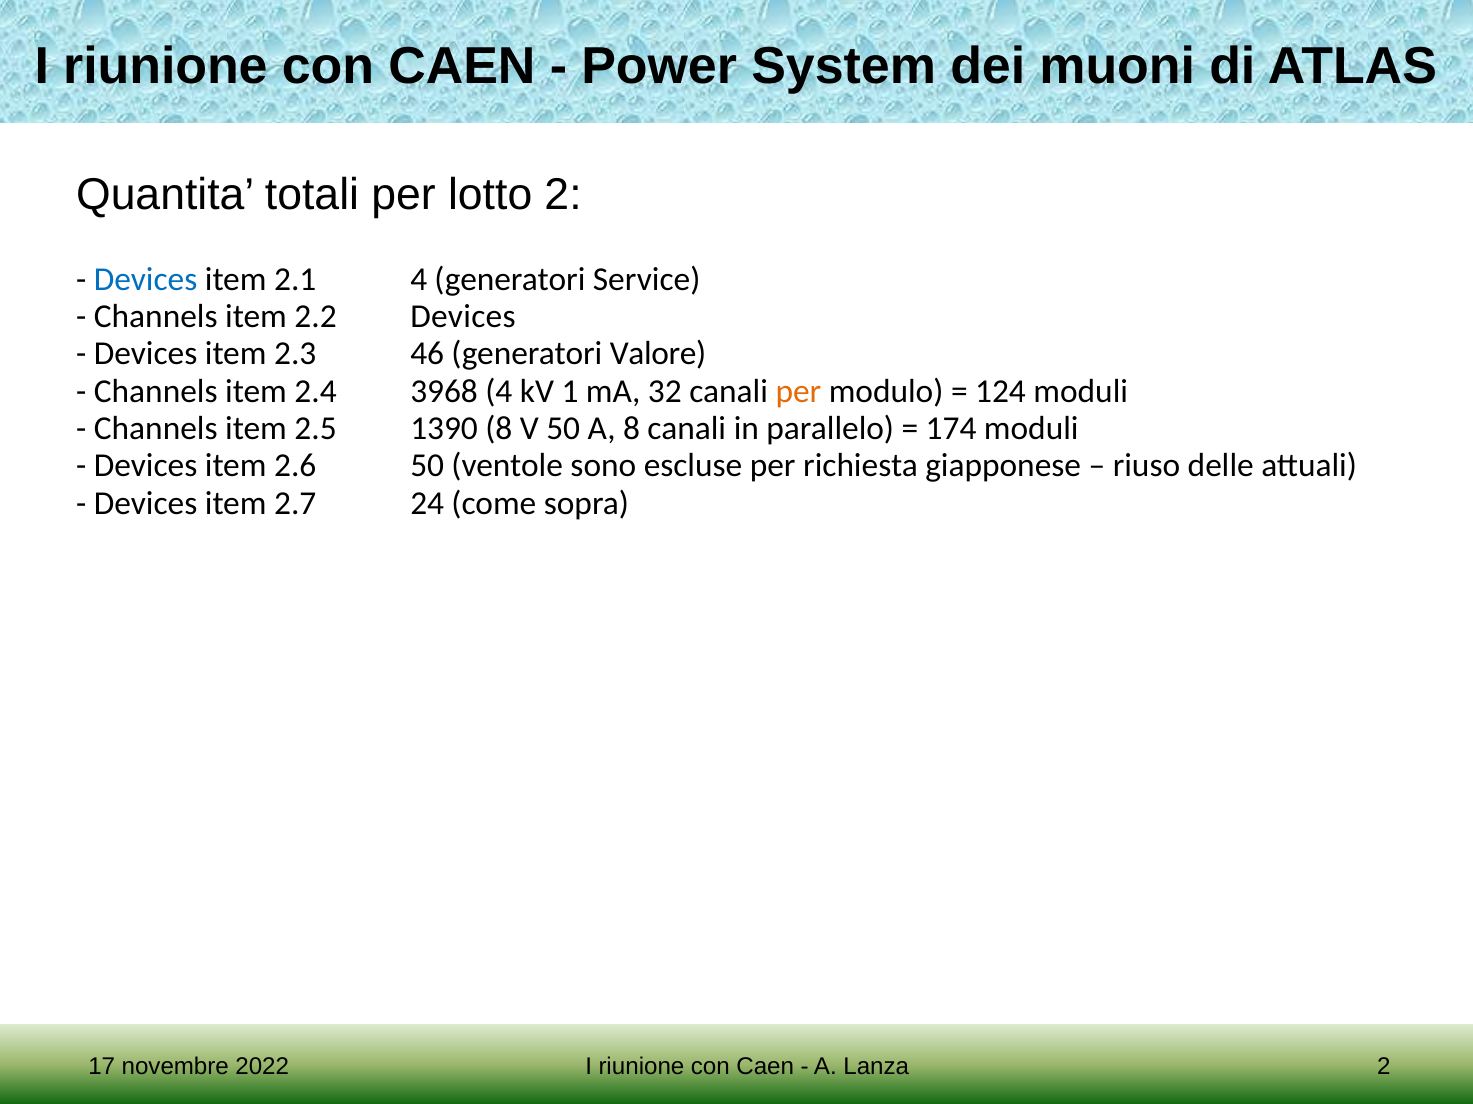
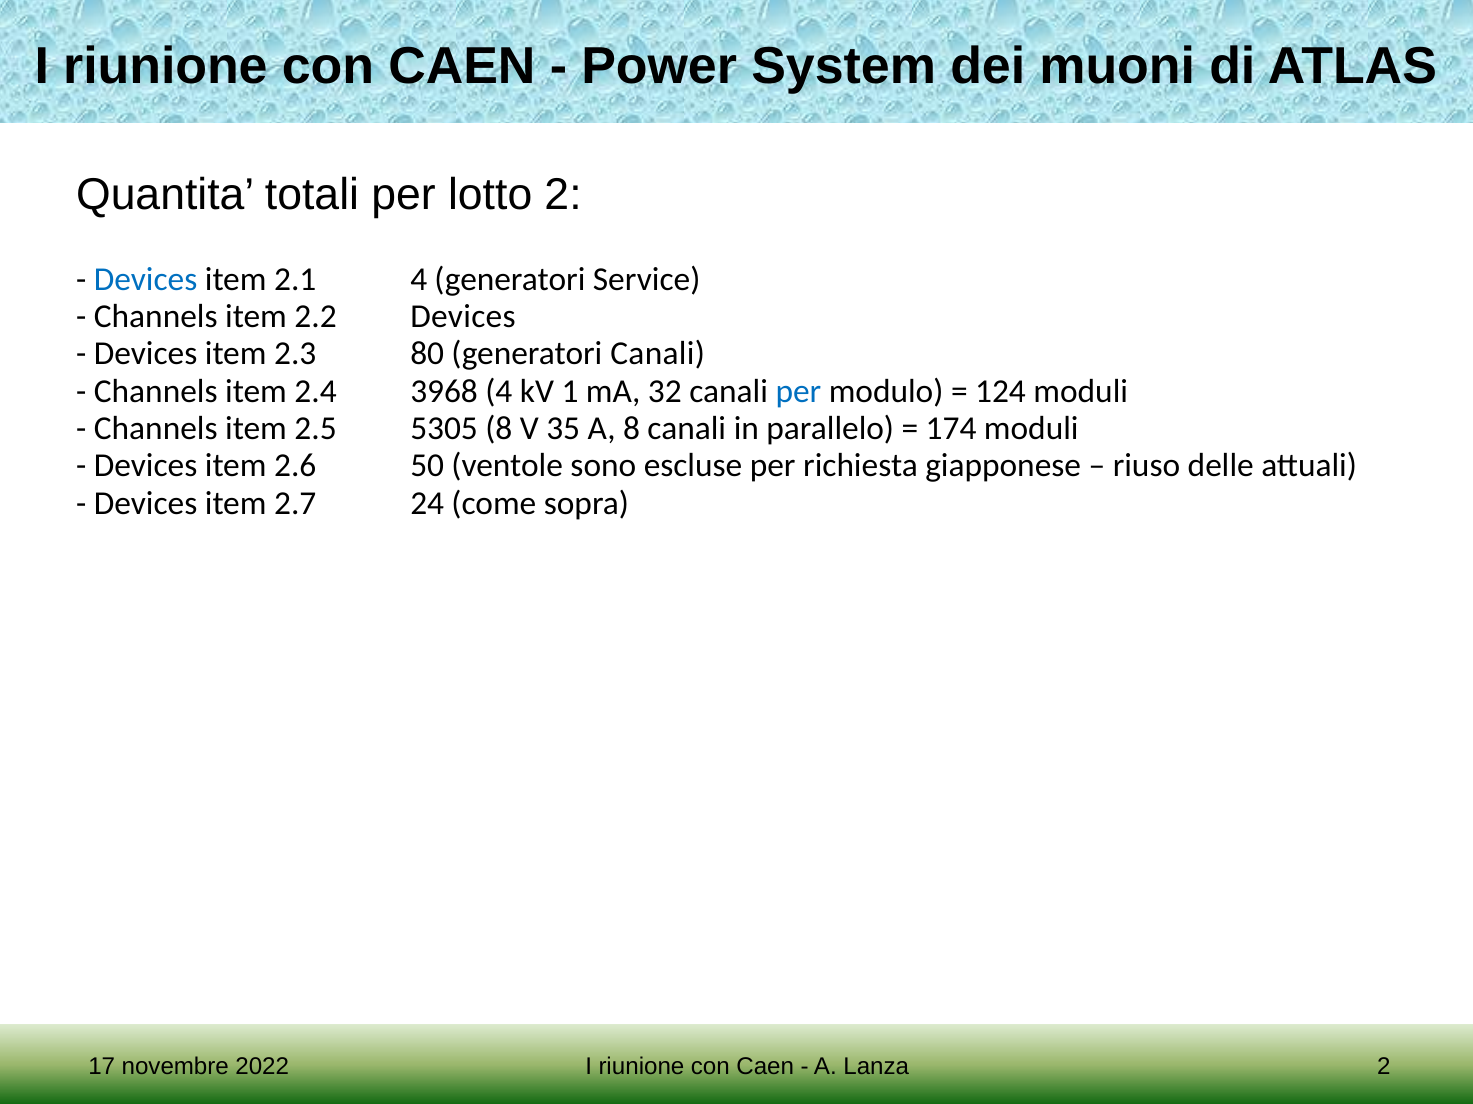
46: 46 -> 80 (427, 354)
generatori Valore: Valore -> Canali (658, 354)
per colour: orange -> blue (798, 391)
1390: 1390 -> 5305 (444, 429)
V 50: 50 -> 35 (563, 429)
